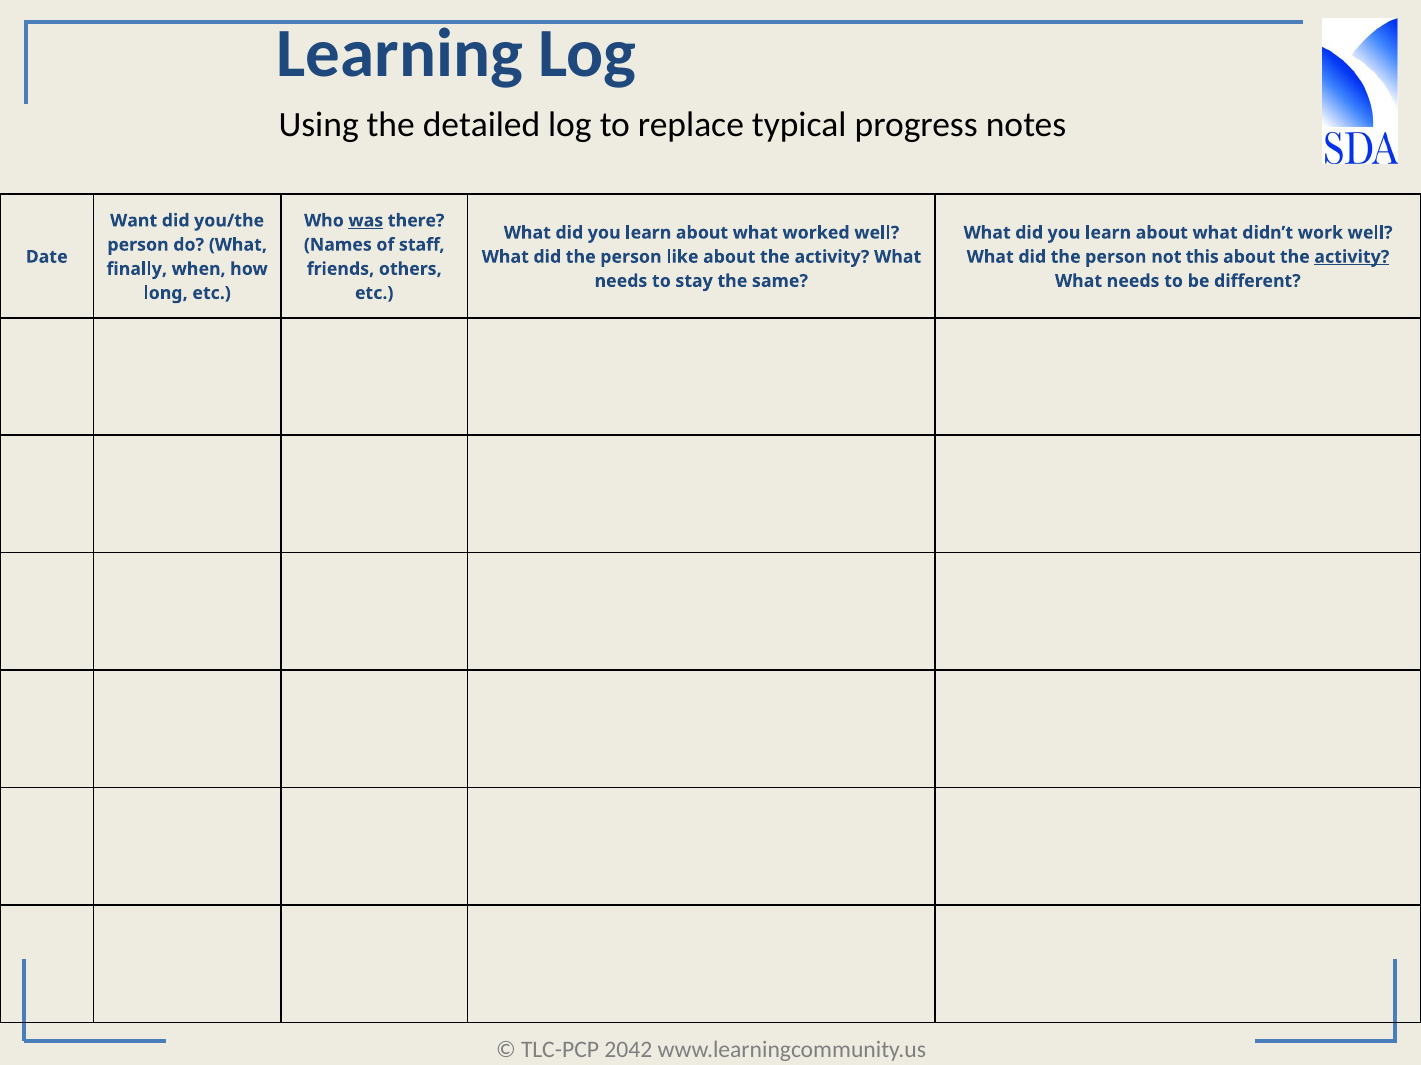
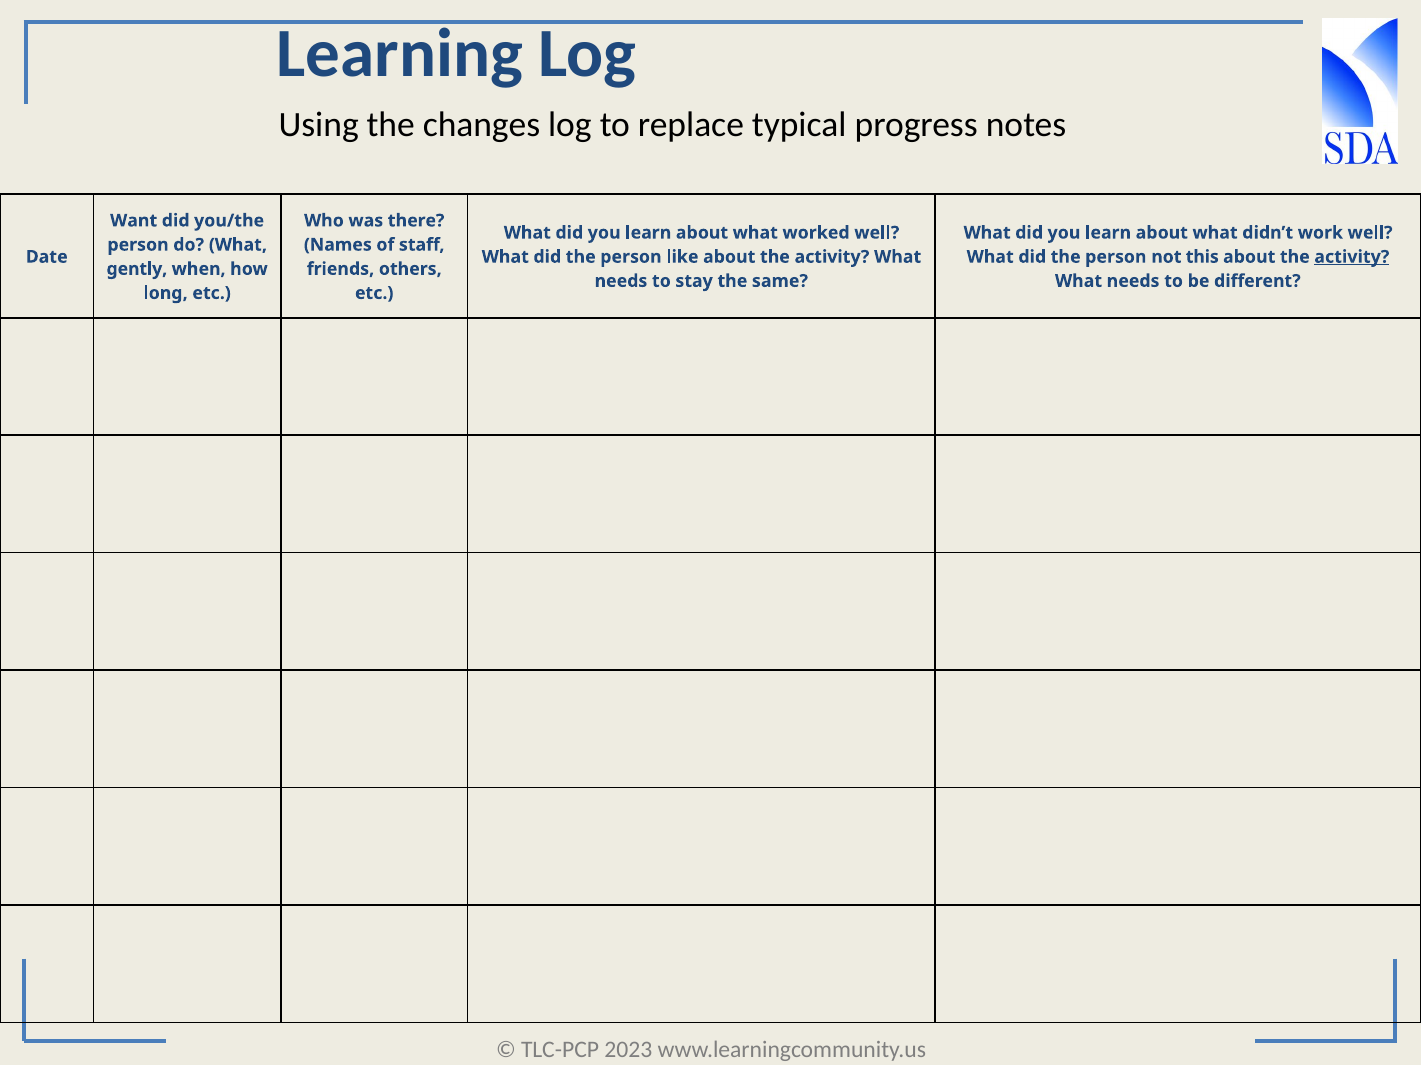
detailed: detailed -> changes (481, 125)
was underline: present -> none (366, 221)
finally: finally -> gently (137, 269)
2042: 2042 -> 2023 (628, 1051)
